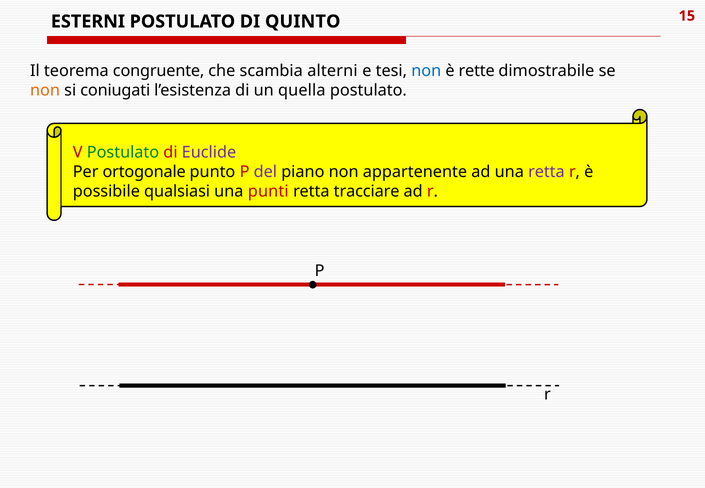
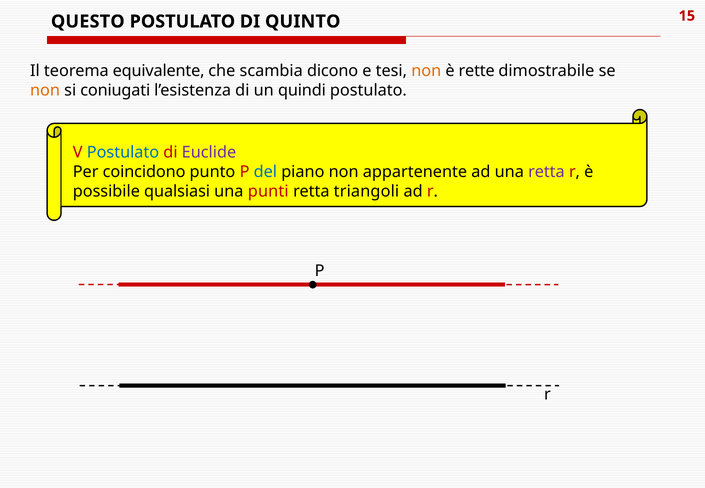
ESTERNI: ESTERNI -> QUESTO (88, 22)
congruente: congruente -> equivalente (159, 71)
alterni: alterni -> dicono (333, 71)
non colour: blue -> orange (426, 71)
quella: quella -> quindi (302, 90)
Postulato colour: green -> blue (123, 152)
ortogonale: ortogonale -> coincidono (144, 172)
del colour: purple -> blue (265, 172)
tracciare: tracciare -> triangoli (366, 191)
